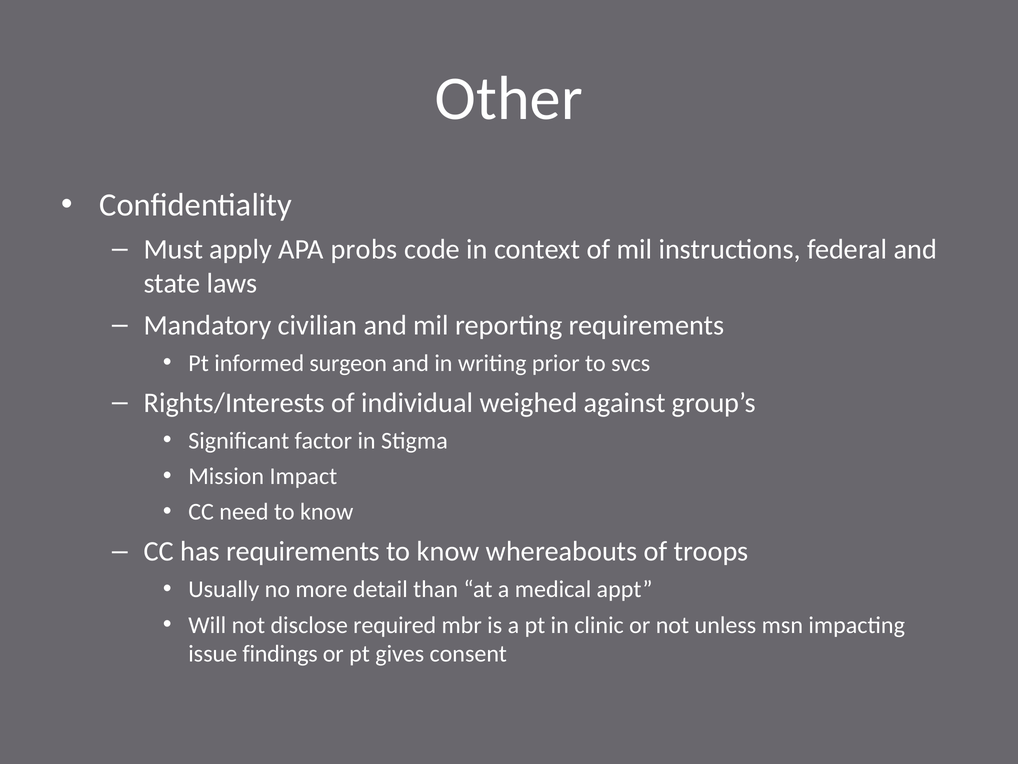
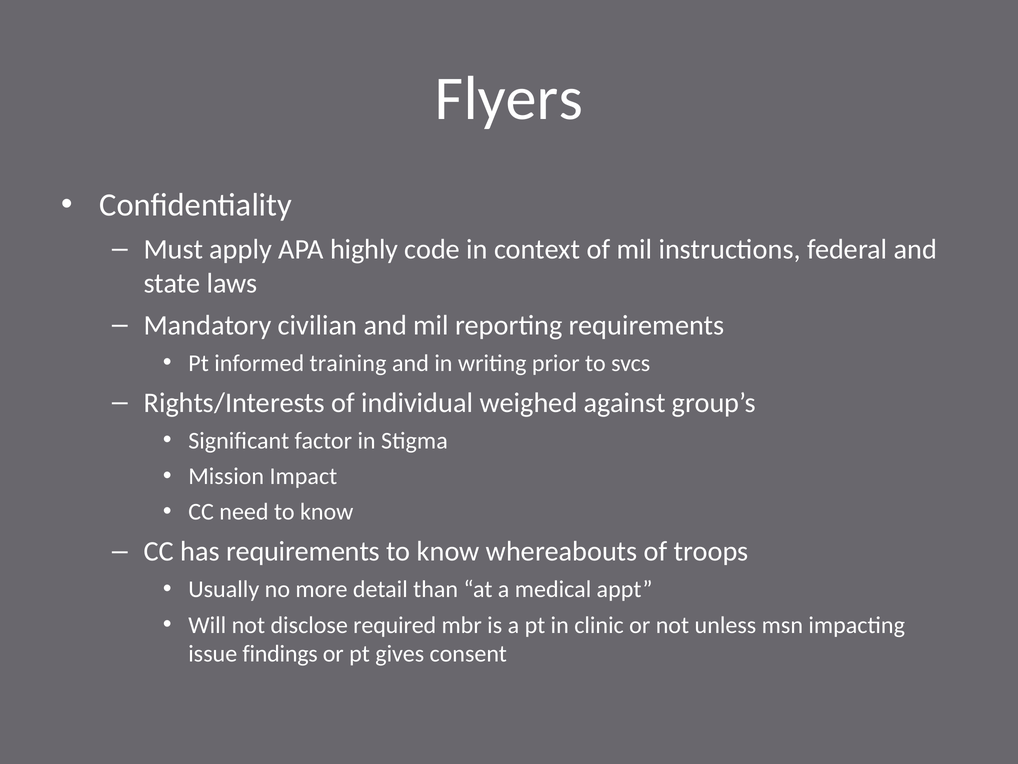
Other: Other -> Flyers (509, 99)
probs: probs -> highly (364, 249)
surgeon: surgeon -> training (348, 363)
